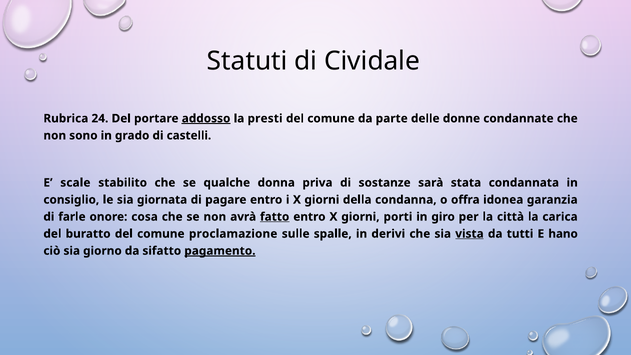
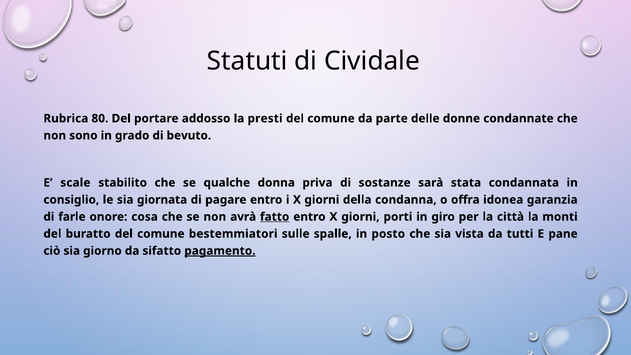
24: 24 -> 80 (100, 118)
addosso underline: present -> none (206, 118)
castelli: castelli -> bevuto (189, 135)
carica: carica -> monti (560, 217)
proclamazione: proclamazione -> bestemmiatori (233, 234)
derivi: derivi -> posto (388, 234)
vista underline: present -> none (469, 234)
hano: hano -> pane (563, 234)
